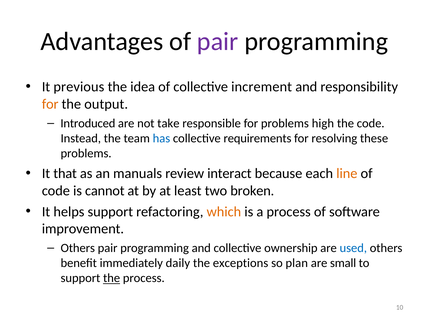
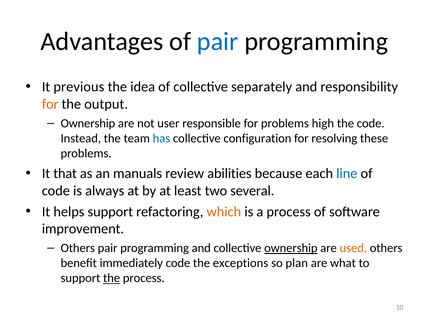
pair colour: purple -> blue (218, 42)
increment: increment -> separately (262, 87)
Introduced: Introduced -> Ownership (88, 123)
take: take -> user (168, 123)
requirements: requirements -> configuration (257, 138)
interact: interact -> abilities (229, 173)
line colour: orange -> blue (347, 173)
cannot: cannot -> always (105, 190)
broken: broken -> several (252, 190)
ownership underline: none -> present (291, 248)
used colour: blue -> orange (353, 248)
immediately daily: daily -> code (178, 263)
small: small -> what (343, 263)
